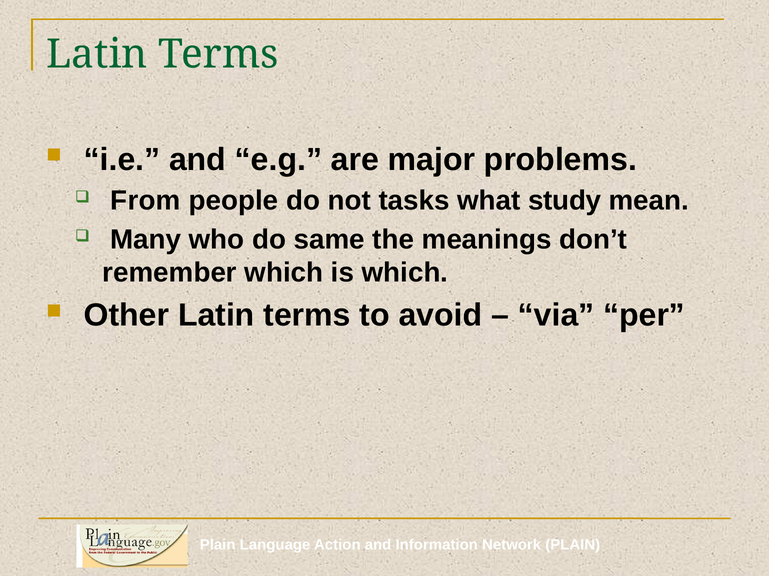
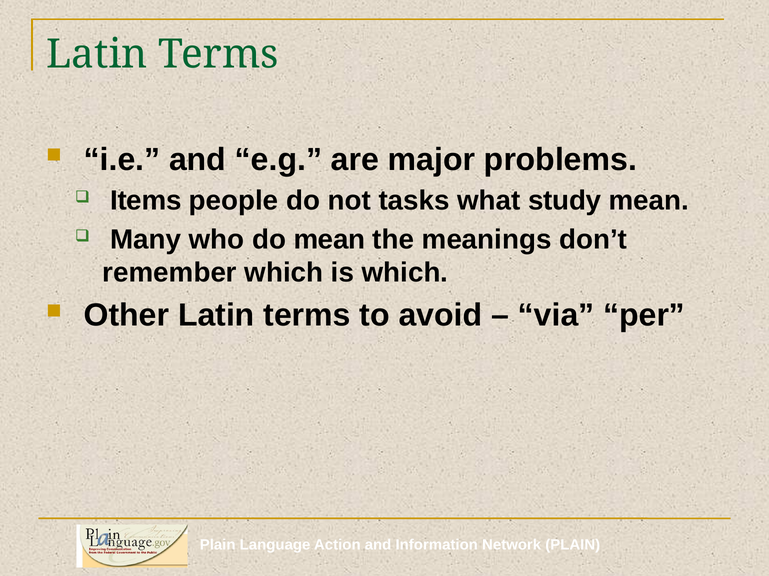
From: From -> Items (146, 201)
do same: same -> mean (329, 240)
